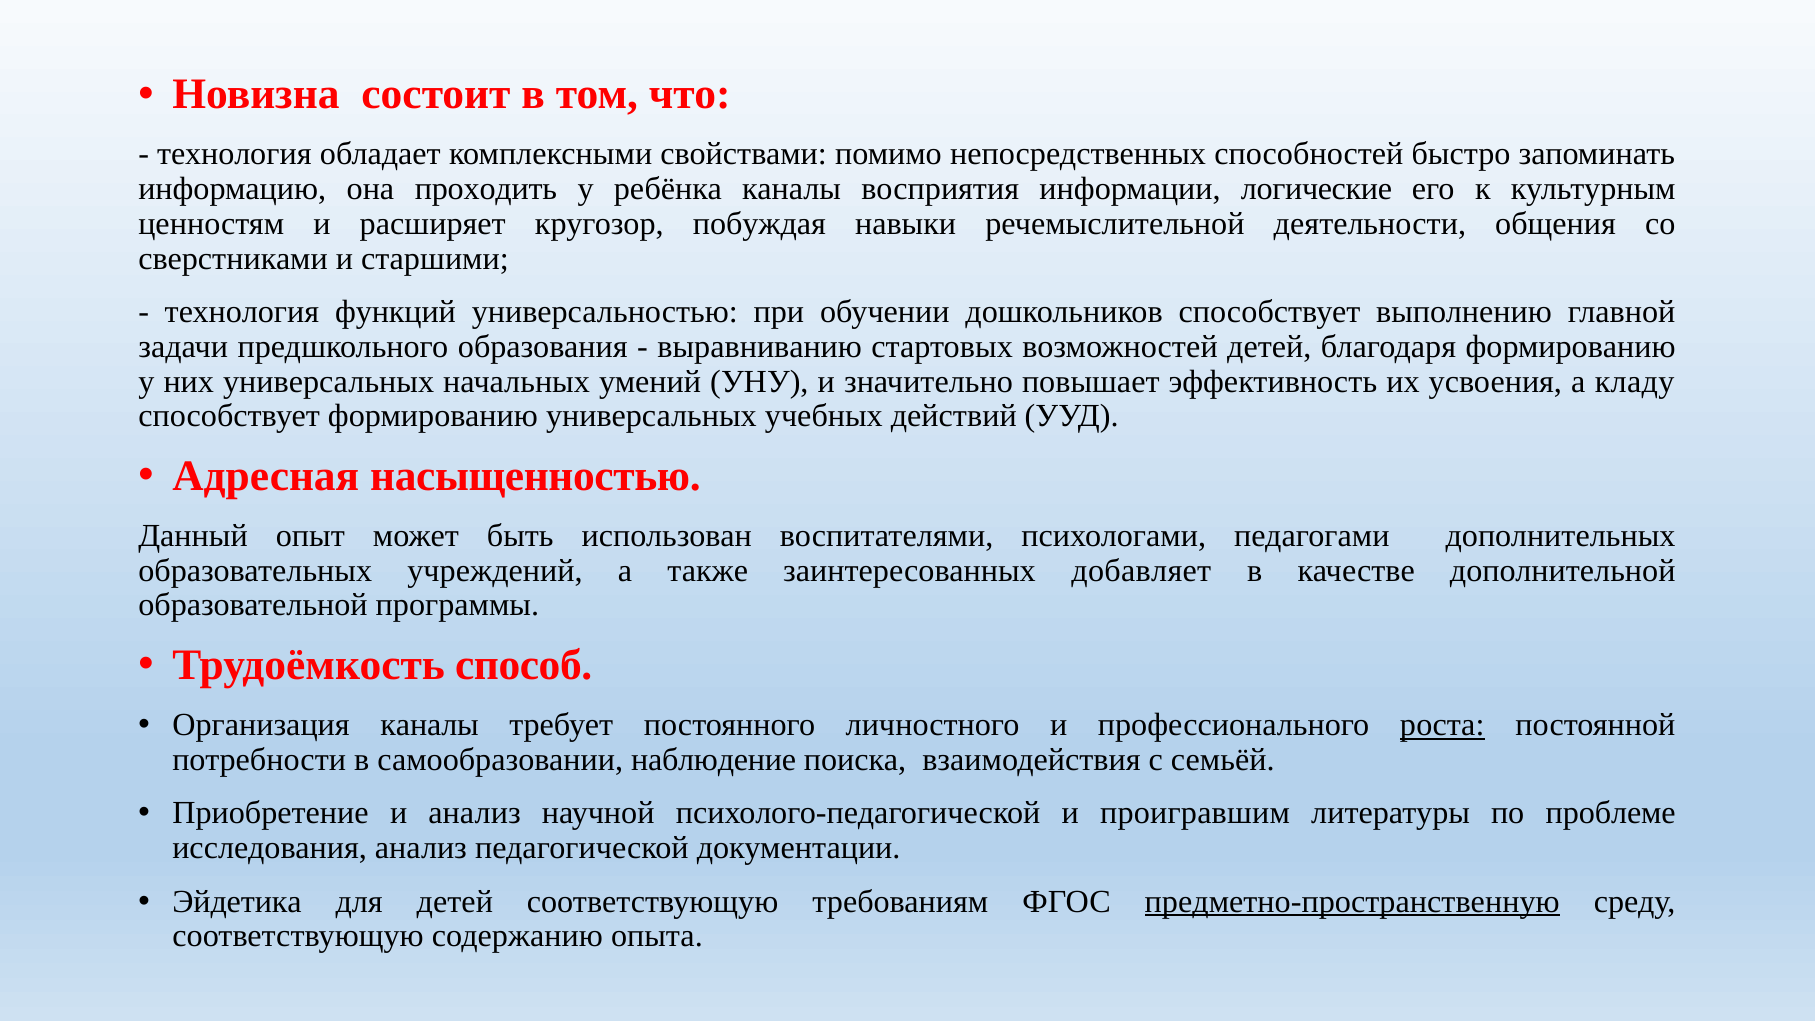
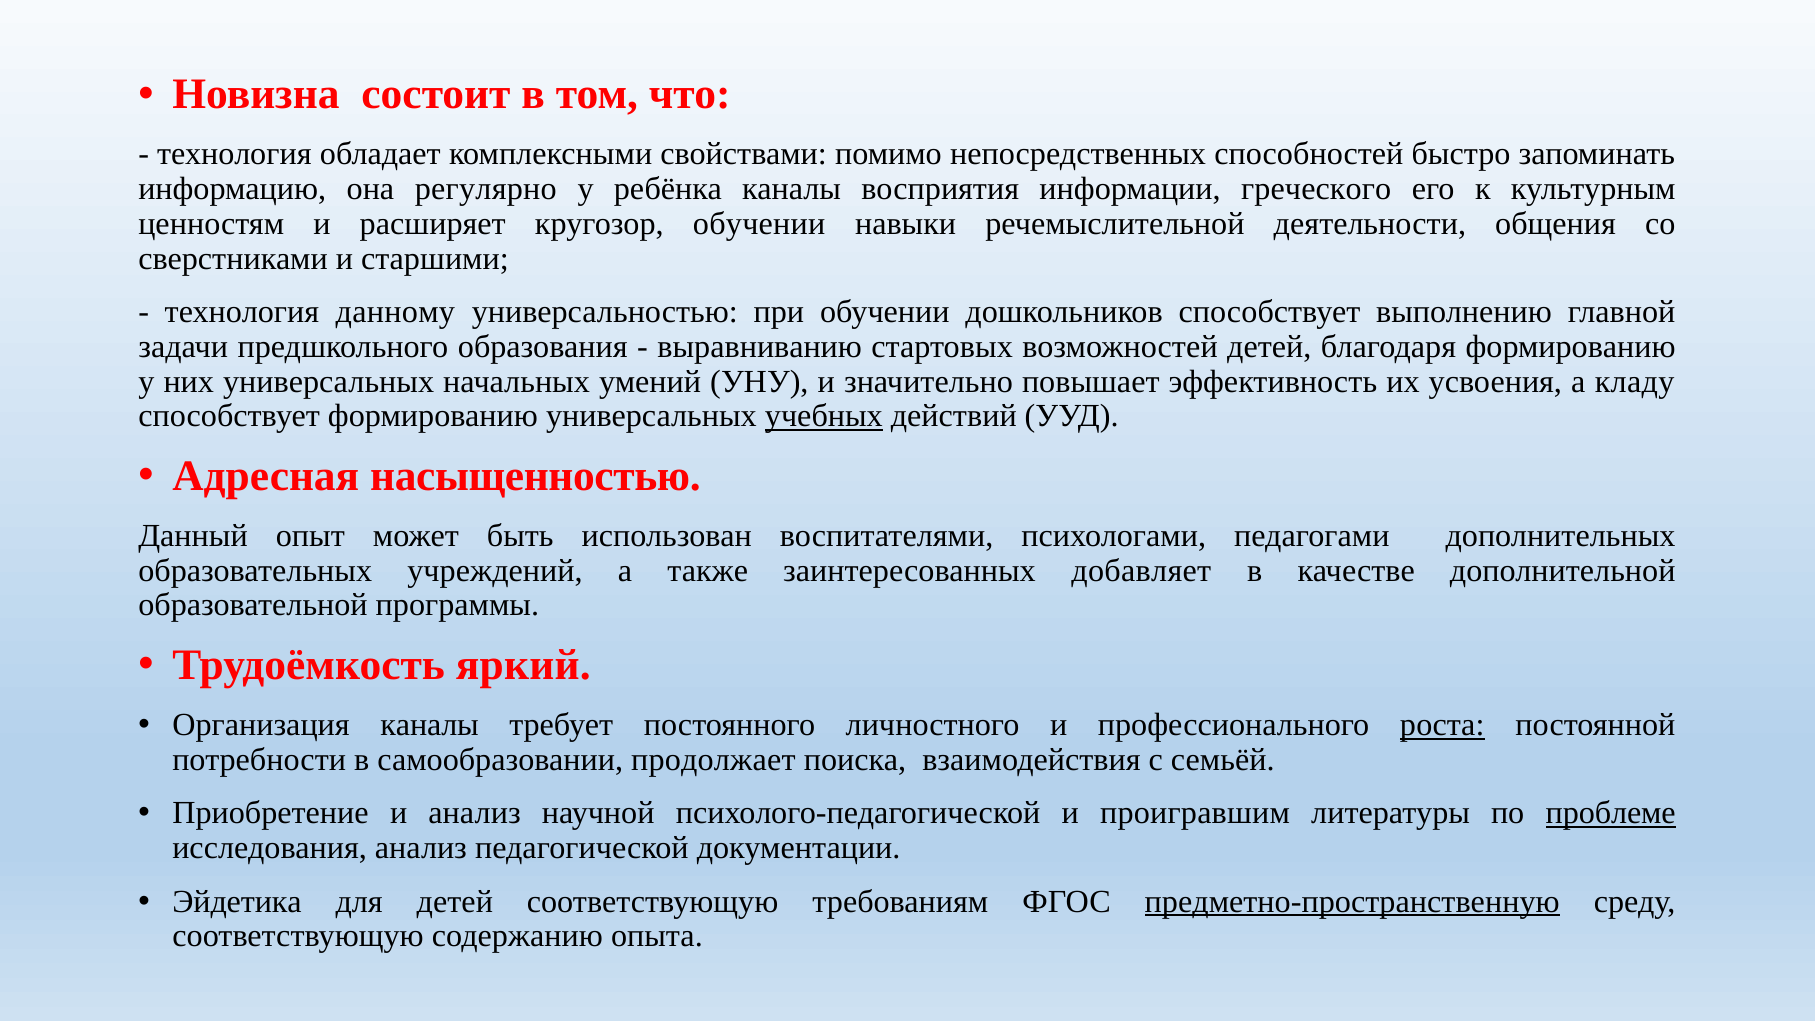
проходить: проходить -> регулярно (486, 189)
логические: логические -> греческого (1316, 189)
кругозор побуждая: побуждая -> обучении (759, 224)
функций: функций -> данному (395, 312)
учебных underline: none -> present (824, 416)
способ: способ -> яркий (523, 665)
наблюдение: наблюдение -> продолжает (713, 760)
проблеме underline: none -> present (1611, 813)
